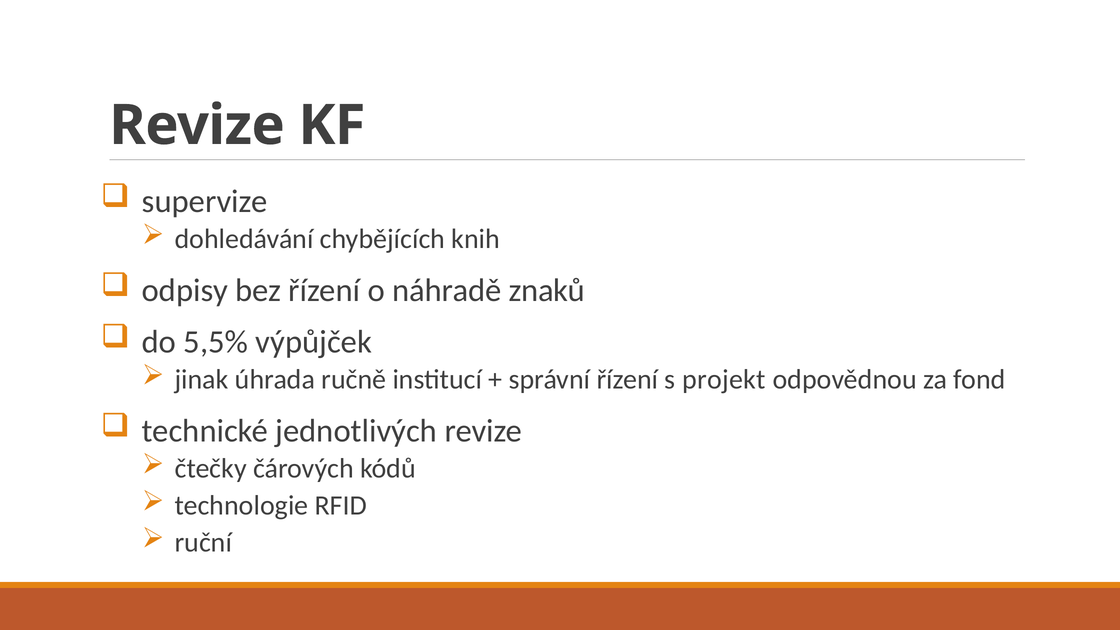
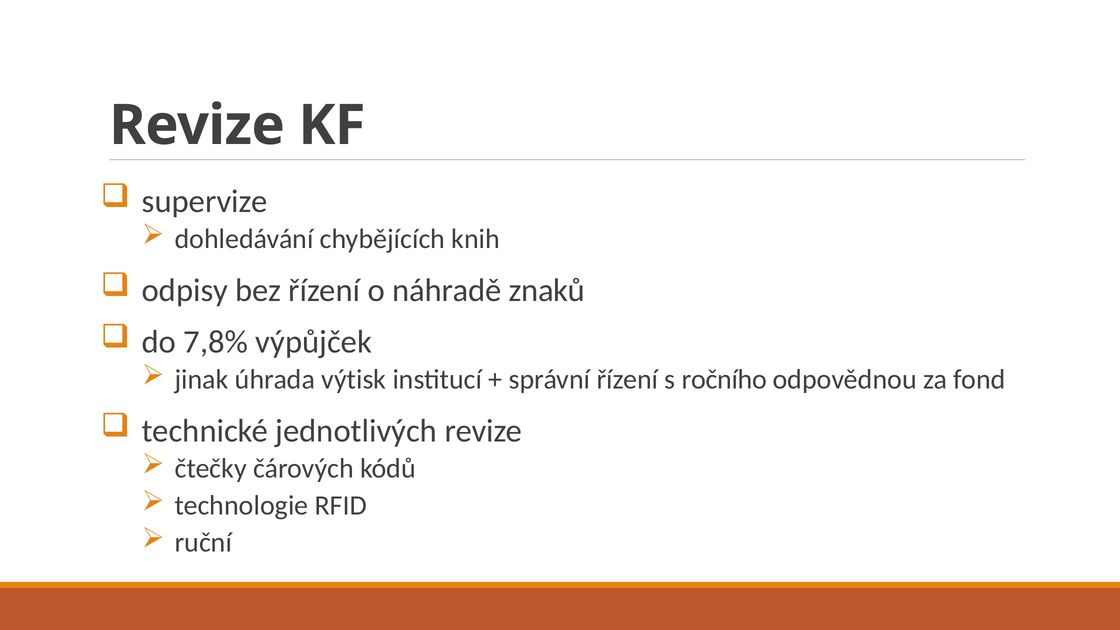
5,5%: 5,5% -> 7,8% (216, 342)
ručně: ručně -> výtisk (354, 379)
projekt: projekt -> ročního (724, 379)
